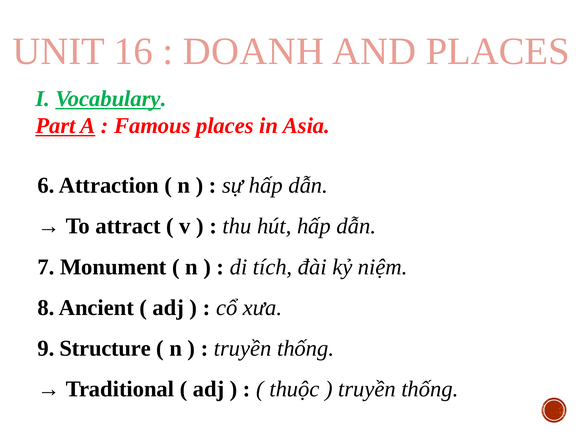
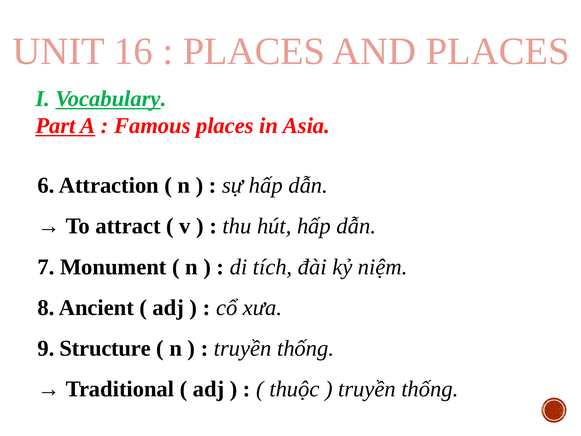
DOANH: DOANH -> PLACES (254, 51)
